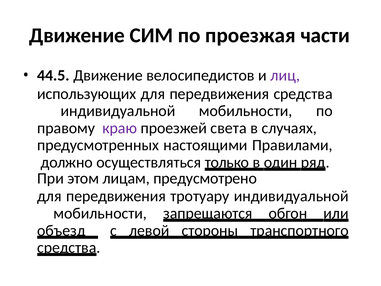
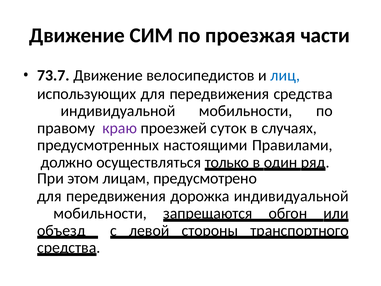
44.5: 44.5 -> 73.7 (53, 75)
лиц colour: purple -> blue (285, 75)
света: света -> суток (229, 128)
тротуару: тротуару -> дорожка (200, 196)
